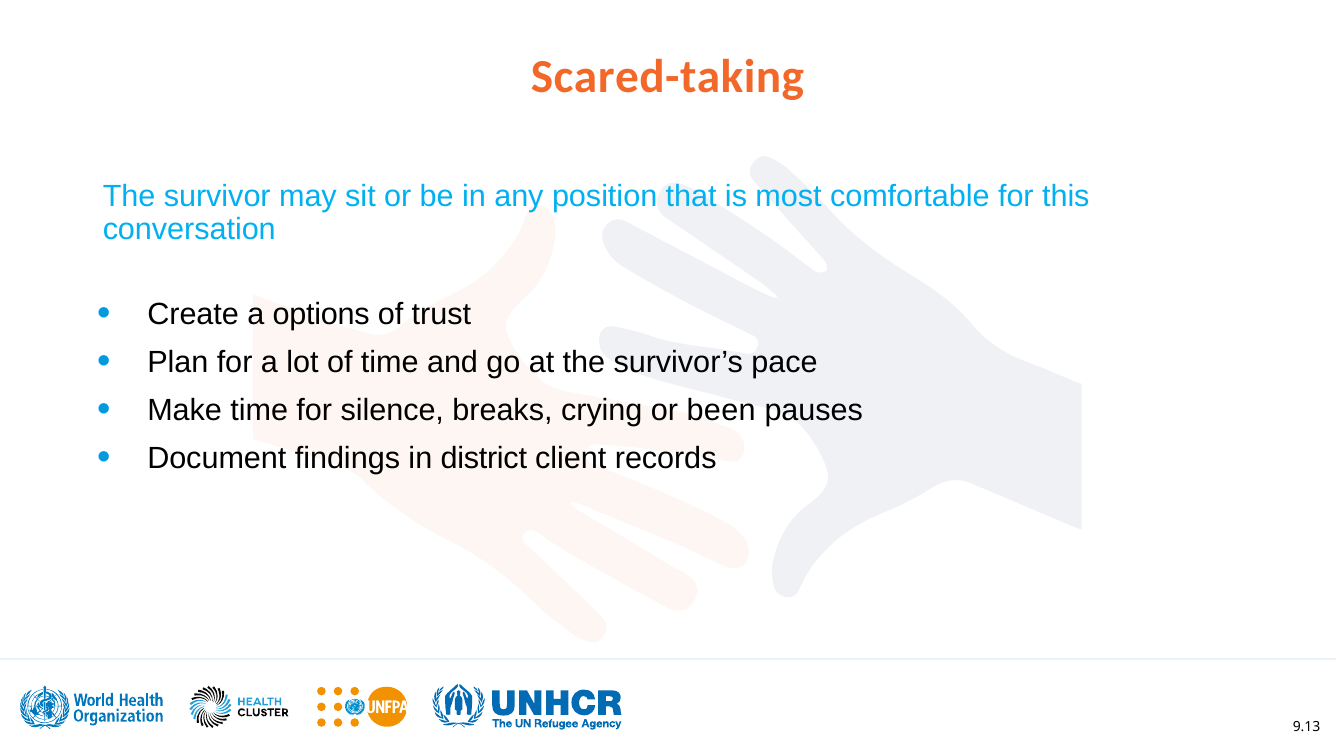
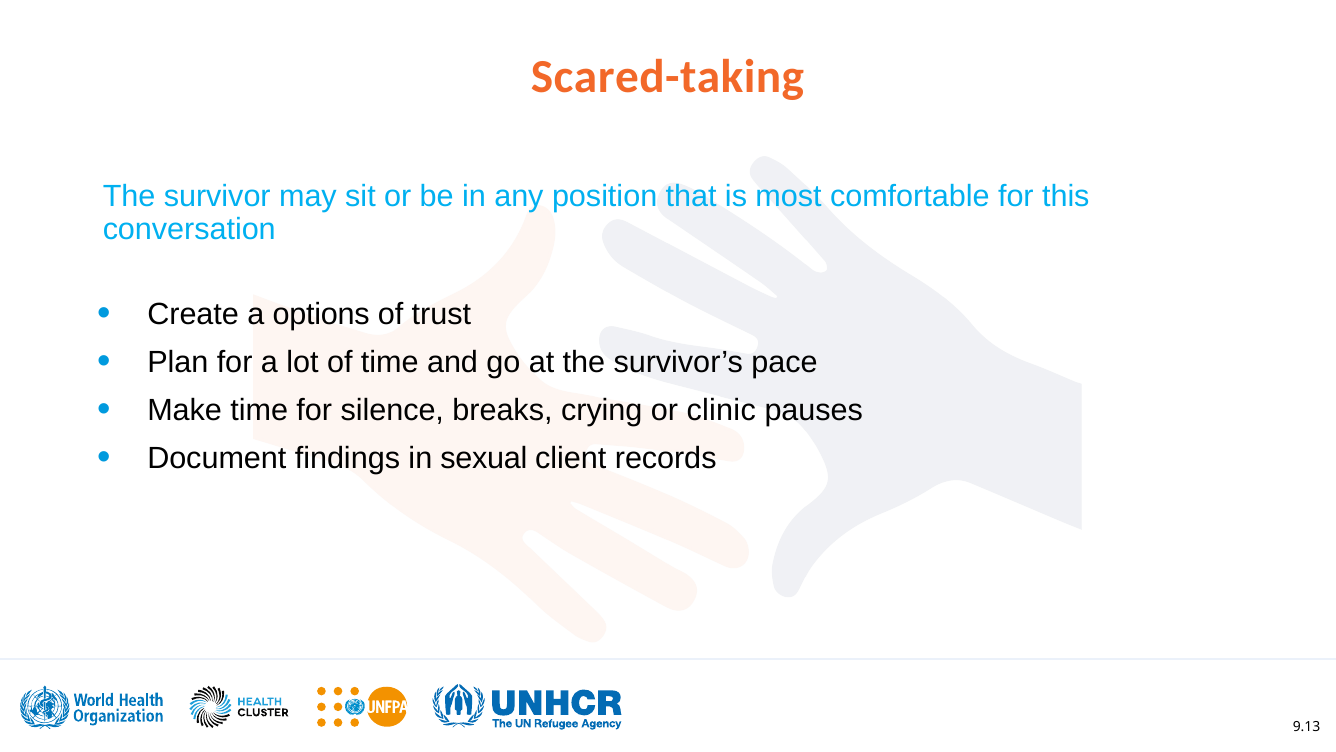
been: been -> clinic (721, 410)
district: district -> sexual (484, 458)
